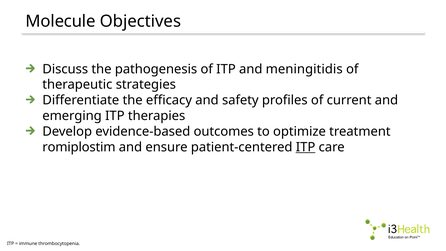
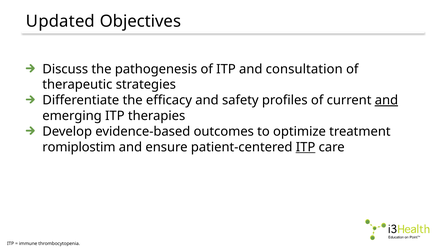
Molecule: Molecule -> Updated (60, 21)
meningitidis: meningitidis -> consultation (304, 69)
and underline: none -> present (386, 100)
